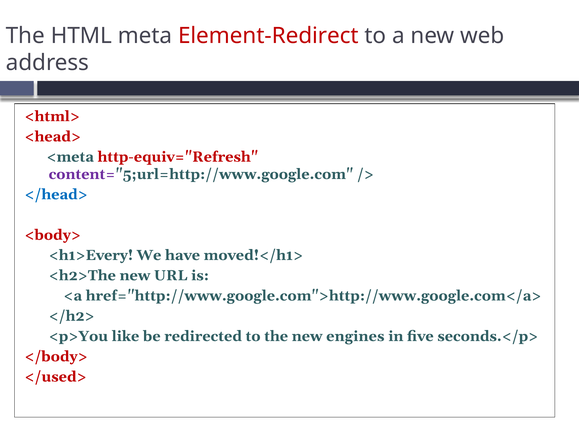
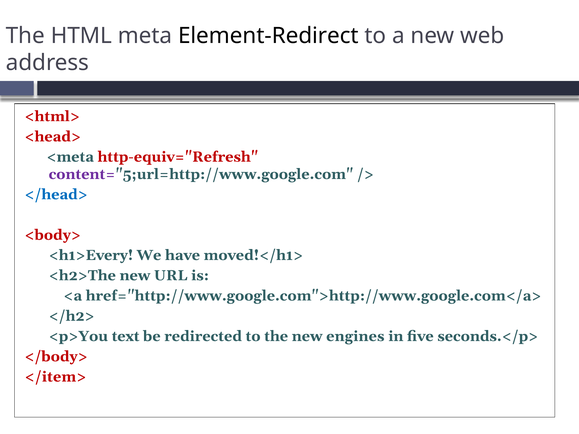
Element-Redirect colour: red -> black (268, 36)
like: like -> text (126, 336)
</used>: </used> -> </item> (56, 377)
